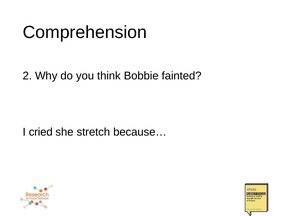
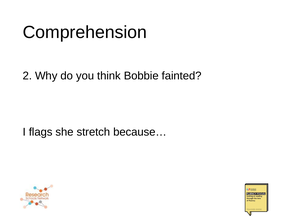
cried: cried -> flags (41, 132)
